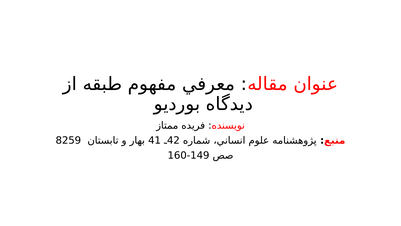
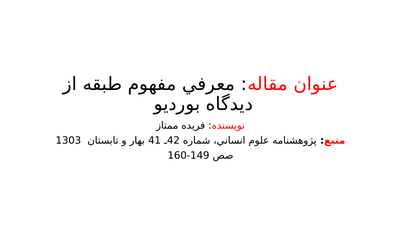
8259: 8259 -> 1303 (68, 140)
